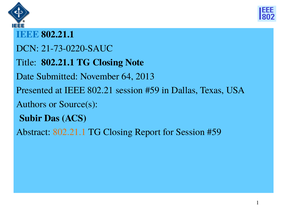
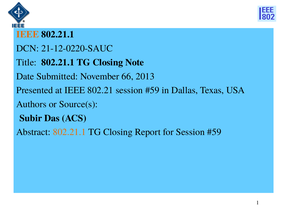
IEEE colour: blue -> orange (28, 35)
21-73-0220-SAUC: 21-73-0220-SAUC -> 21-12-0220-SAUC (77, 48)
64: 64 -> 66 (127, 76)
